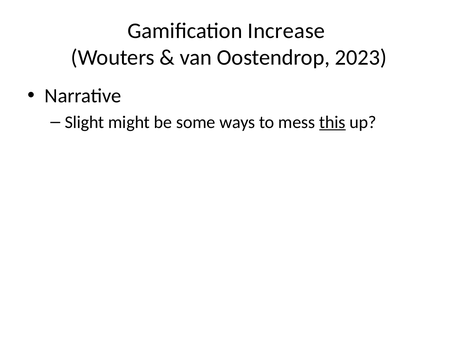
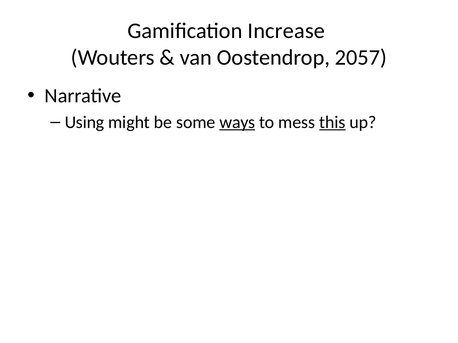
2023: 2023 -> 2057 (361, 58)
Slight: Slight -> Using (85, 122)
ways underline: none -> present (237, 122)
